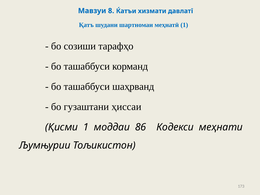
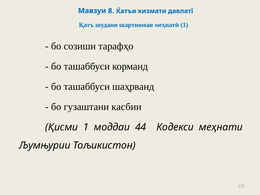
ҳиссаи: ҳиссаи -> касбии (126, 107)
86: 86 -> 44 (141, 127)
